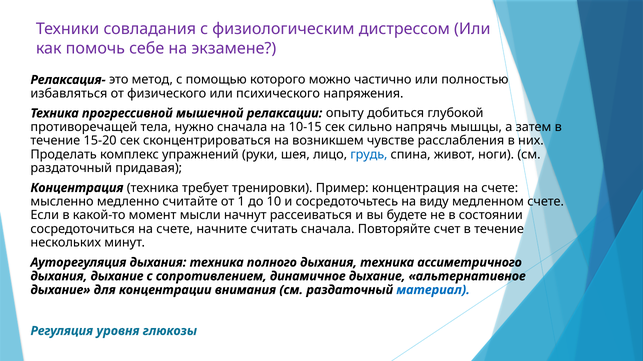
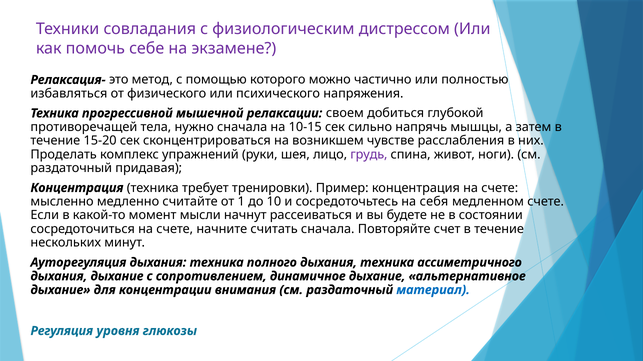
опыту: опыту -> своем (345, 113)
грудь colour: blue -> purple (369, 155)
виду: виду -> себя (434, 202)
